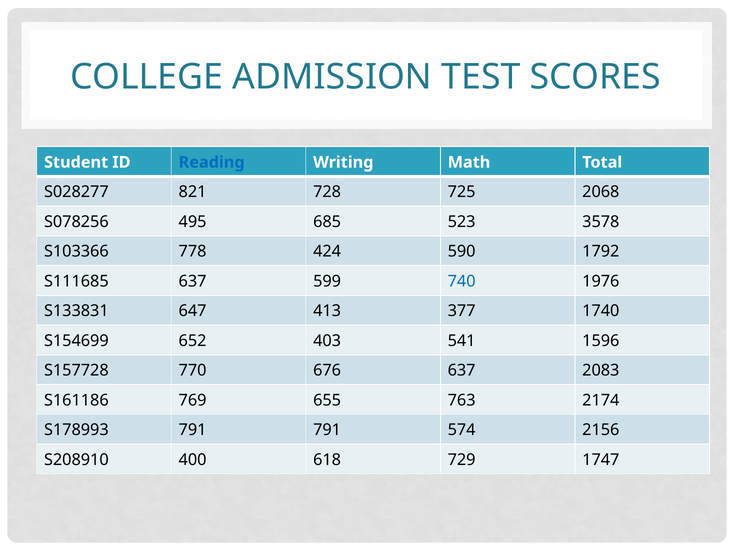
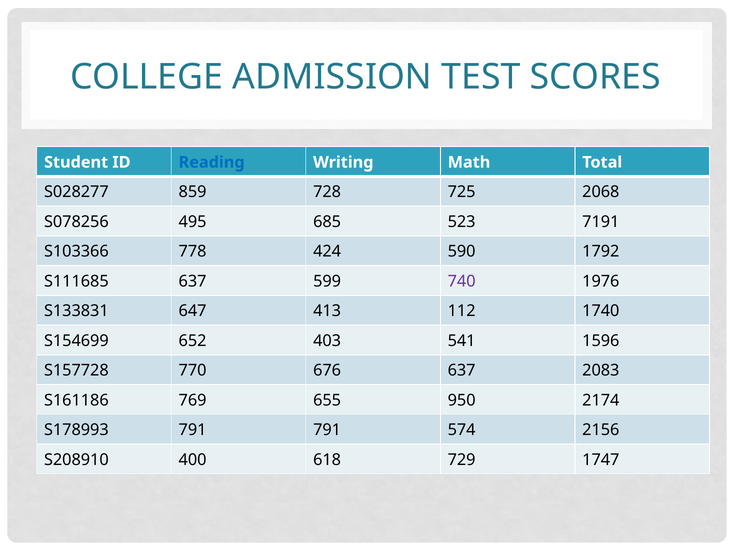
821: 821 -> 859 (193, 192)
3578: 3578 -> 7191 (601, 222)
740 colour: blue -> purple (462, 282)
377: 377 -> 112 (462, 311)
763: 763 -> 950 (462, 401)
